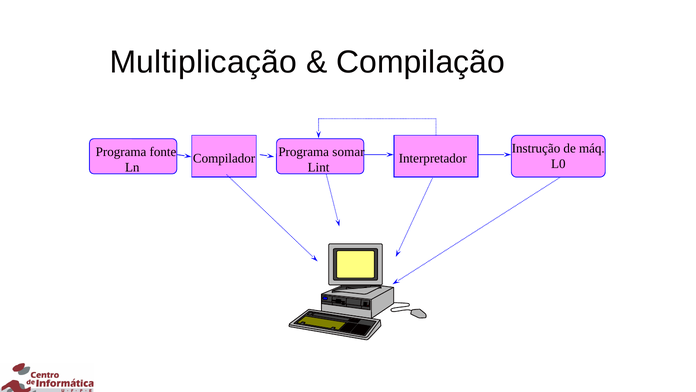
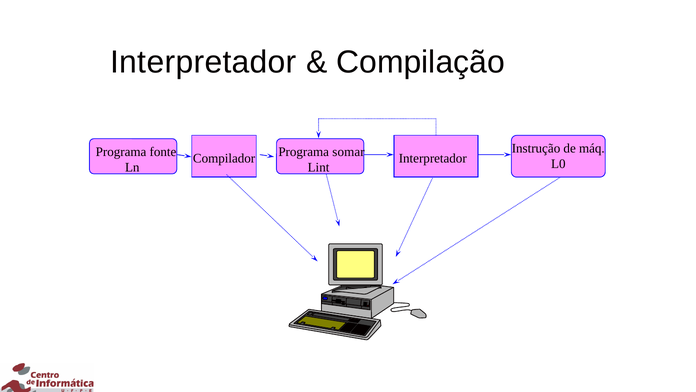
Multiplicação: Multiplicação -> Interpretador (203, 62)
